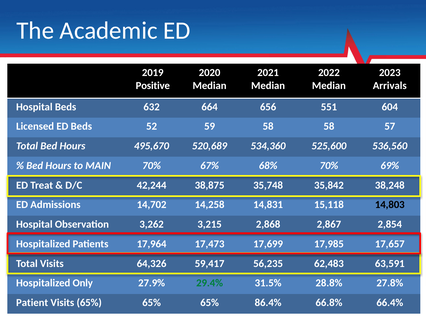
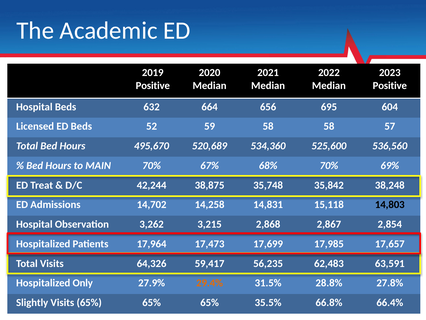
Arrivals: Arrivals -> Positive (390, 85)
551: 551 -> 695 (329, 107)
29.4% colour: green -> orange (210, 283)
Patient: Patient -> Slightly (32, 302)
86.4%: 86.4% -> 35.5% (268, 302)
